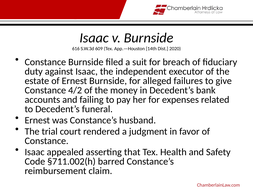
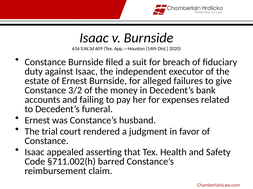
4/2: 4/2 -> 3/2 (75, 91)
